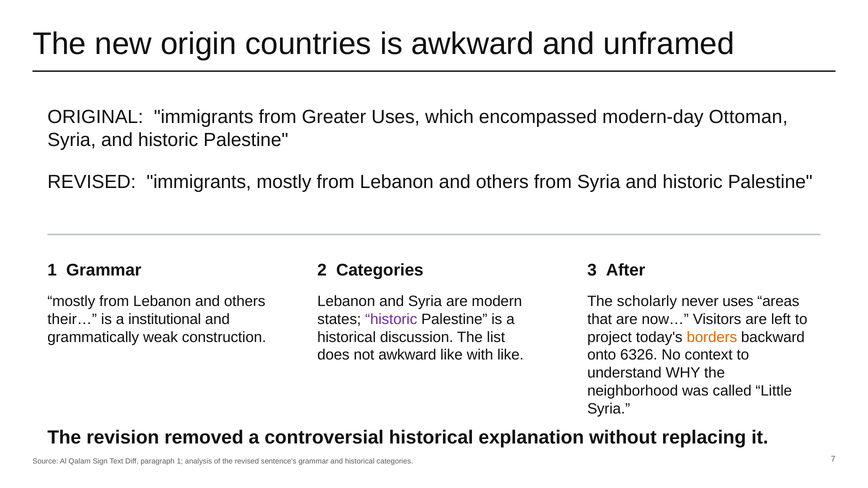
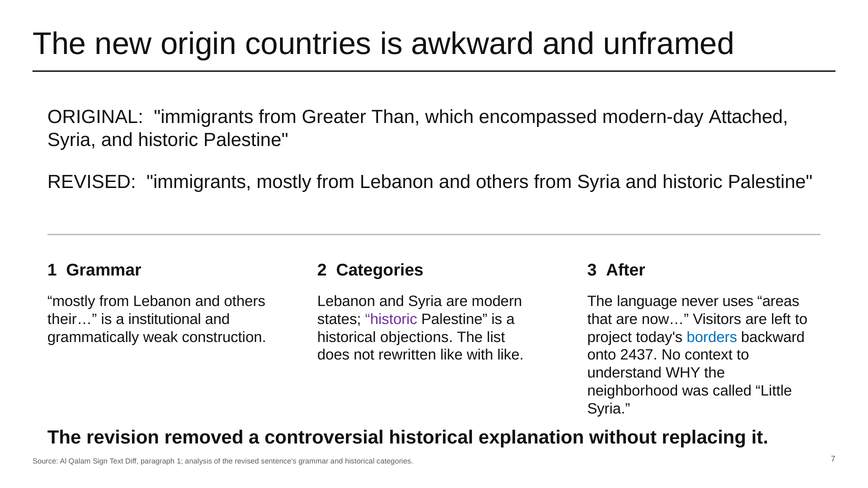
Greater Uses: Uses -> Than (396, 117)
Ottoman: Ottoman -> Attached (748, 117)
scholarly: scholarly -> language (647, 302)
discussion: discussion -> objections (417, 337)
borders colour: orange -> blue (712, 337)
not awkward: awkward -> rewritten (407, 355)
6326: 6326 -> 2437 (639, 355)
